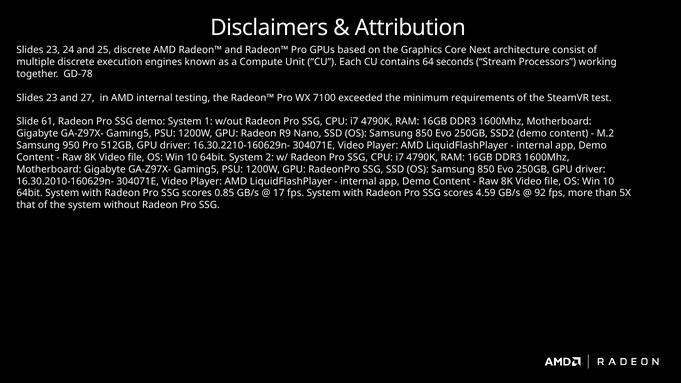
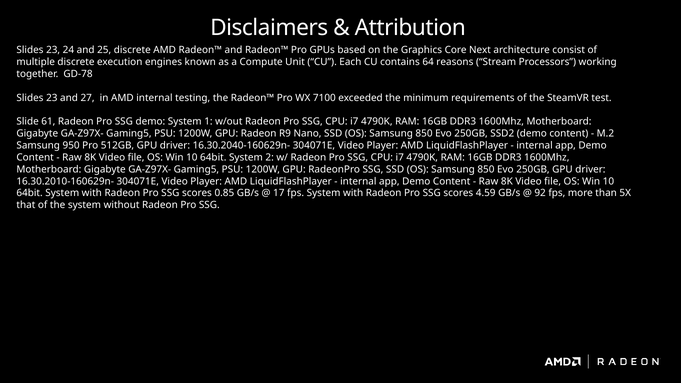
seconds: seconds -> reasons (455, 62)
16.30.2210-160629n-: 16.30.2210-160629n- -> 16.30.2040-160629n- (241, 146)
